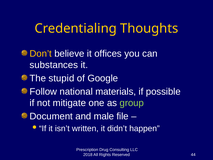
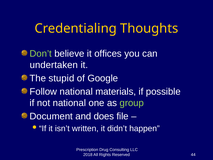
Don’t colour: yellow -> light green (41, 54)
substances: substances -> undertaken (54, 65)
not mitigate: mitigate -> national (69, 103)
male: male -> does (104, 116)
